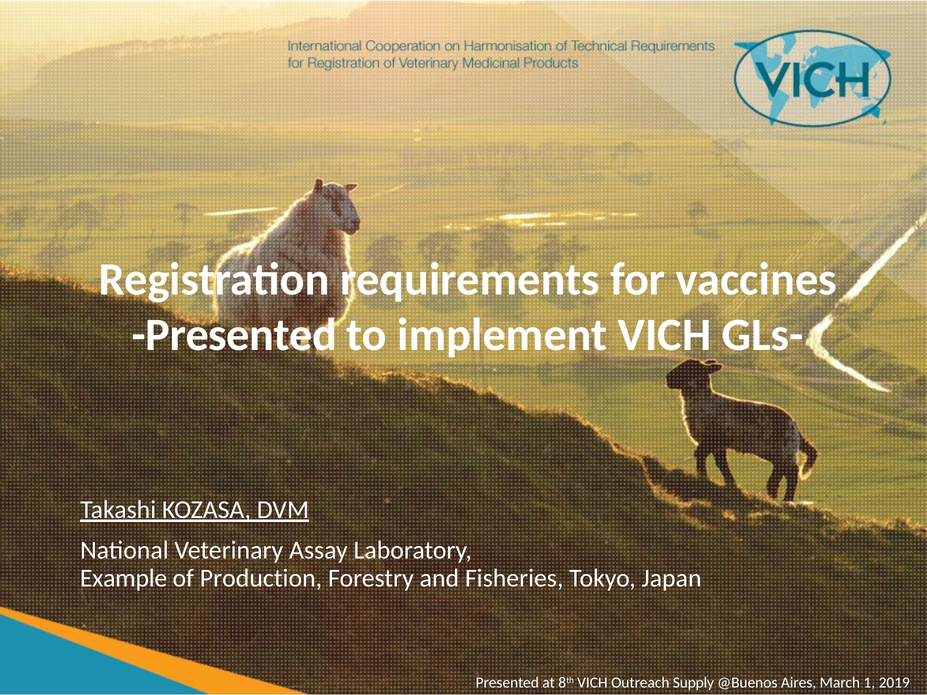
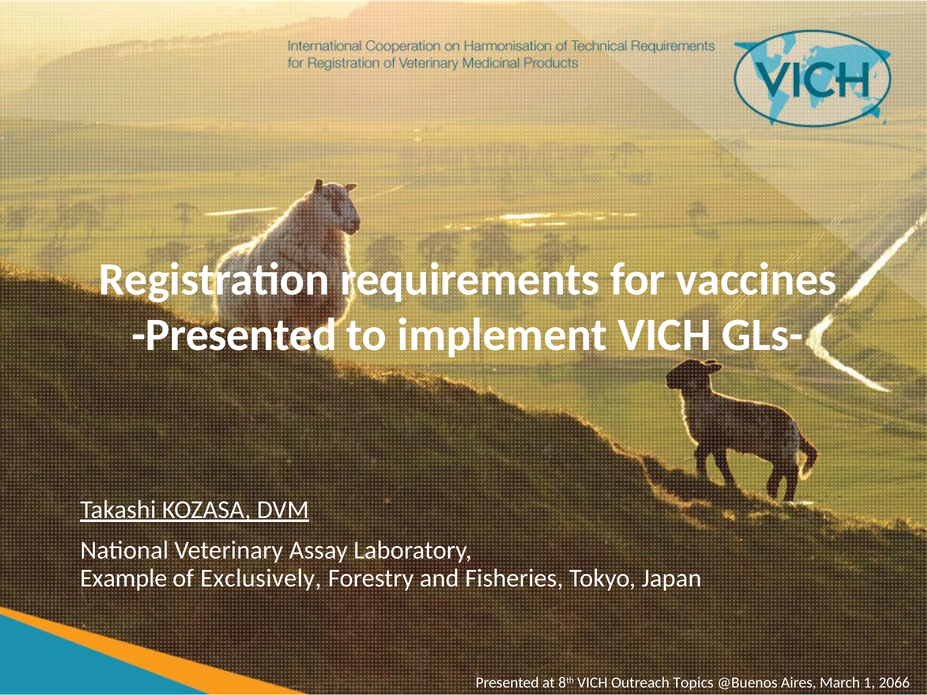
Production: Production -> Exclusively (261, 578)
Supply: Supply -> Topics (693, 683)
2019: 2019 -> 2066 (894, 683)
